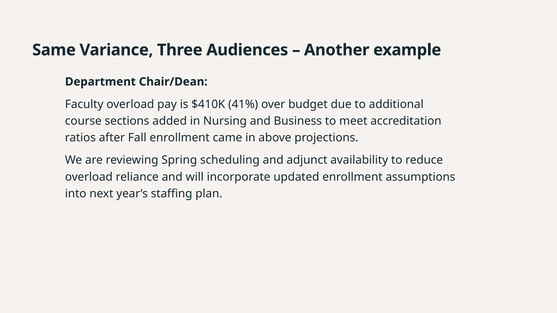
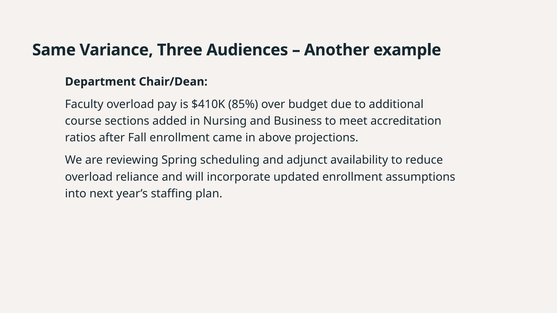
41%: 41% -> 85% (243, 104)
